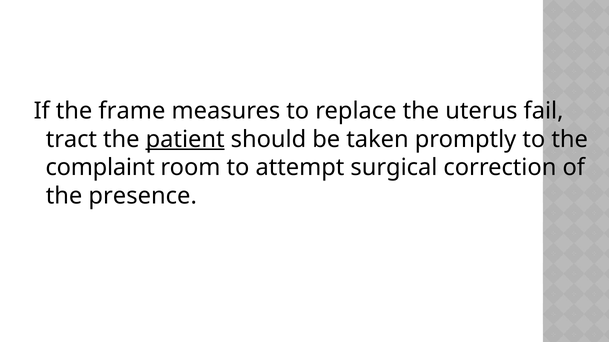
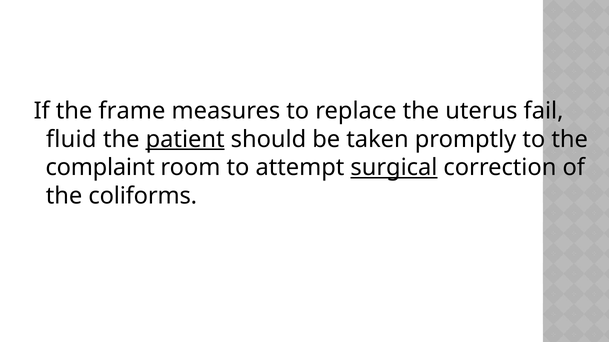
tract: tract -> fluid (71, 139)
surgical underline: none -> present (394, 168)
presence: presence -> coliforms (143, 196)
